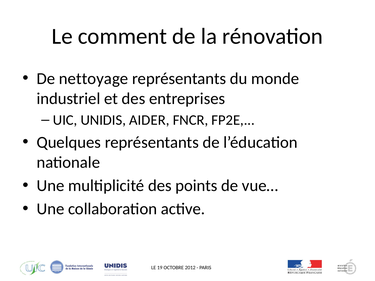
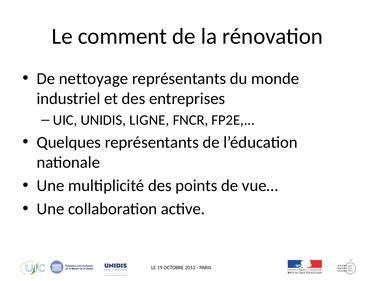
AIDER: AIDER -> LIGNE (149, 120)
